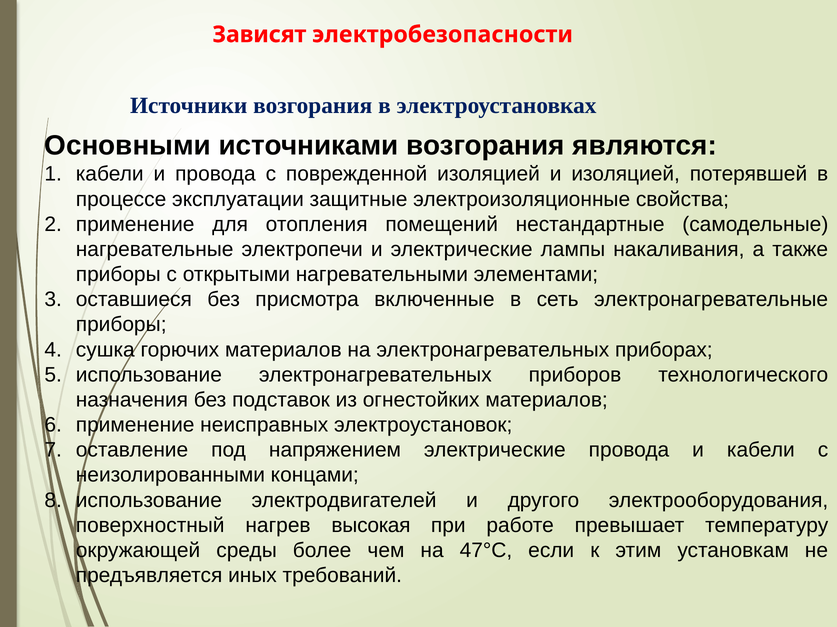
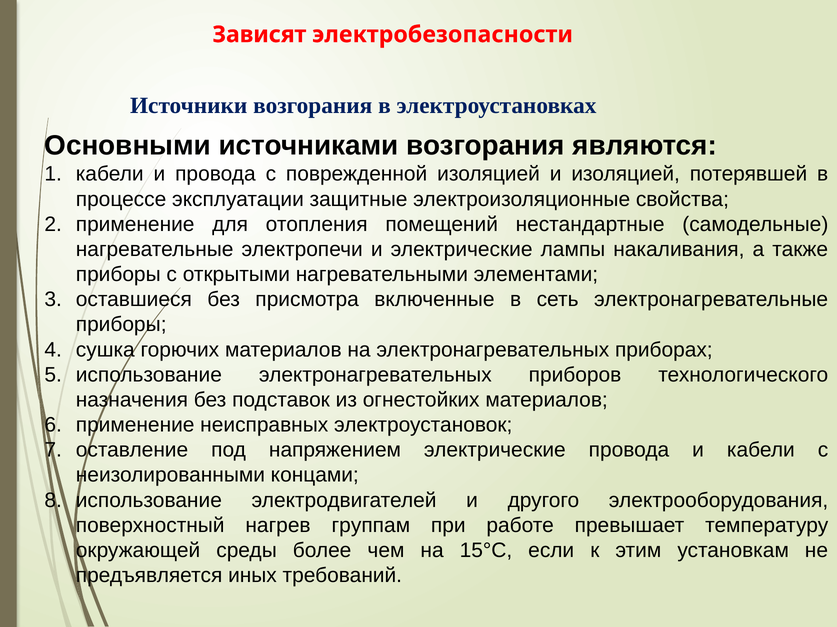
высокая: высокая -> группам (371, 526)
47°C: 47°C -> 15°C (486, 551)
